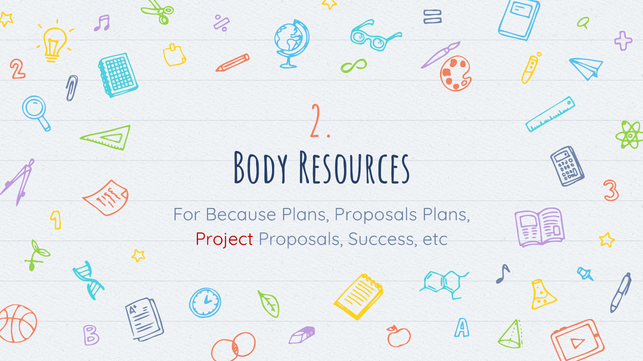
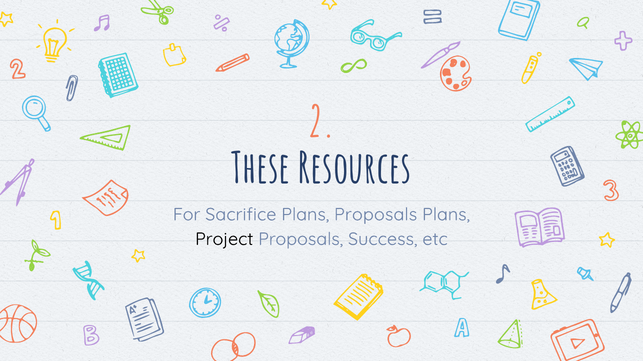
Body: Body -> These (261, 169)
Because: Because -> Sacrifice (241, 215)
Project colour: red -> black (224, 240)
